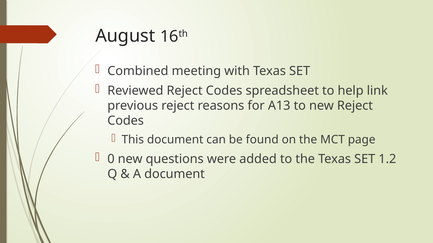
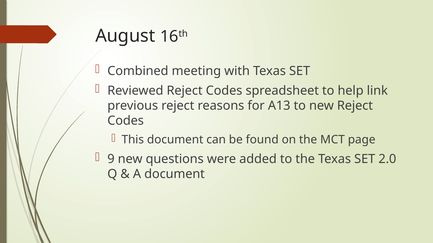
0: 0 -> 9 (111, 159)
1.2: 1.2 -> 2.0 (387, 159)
